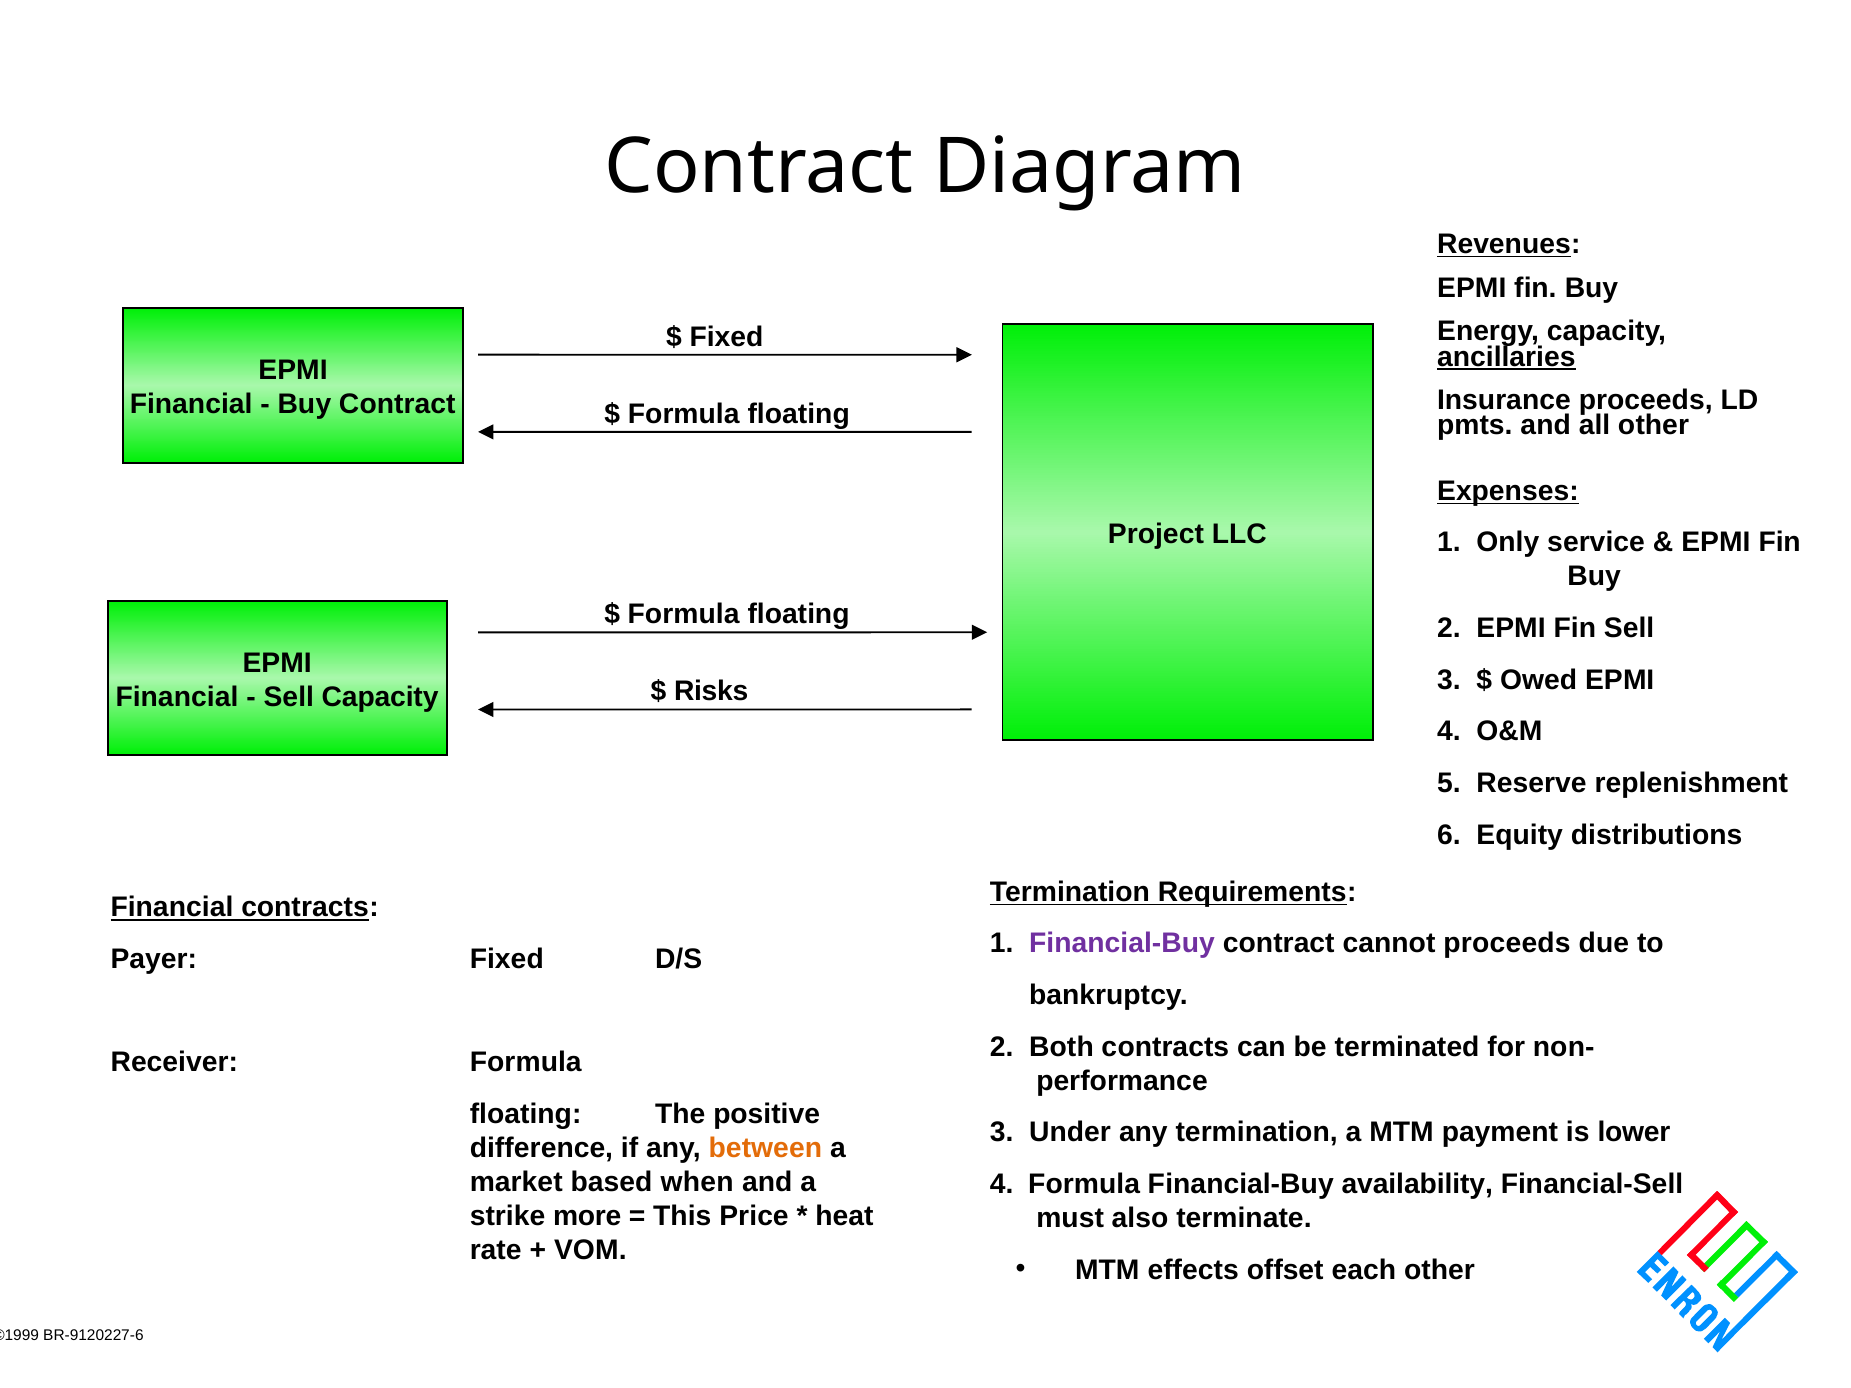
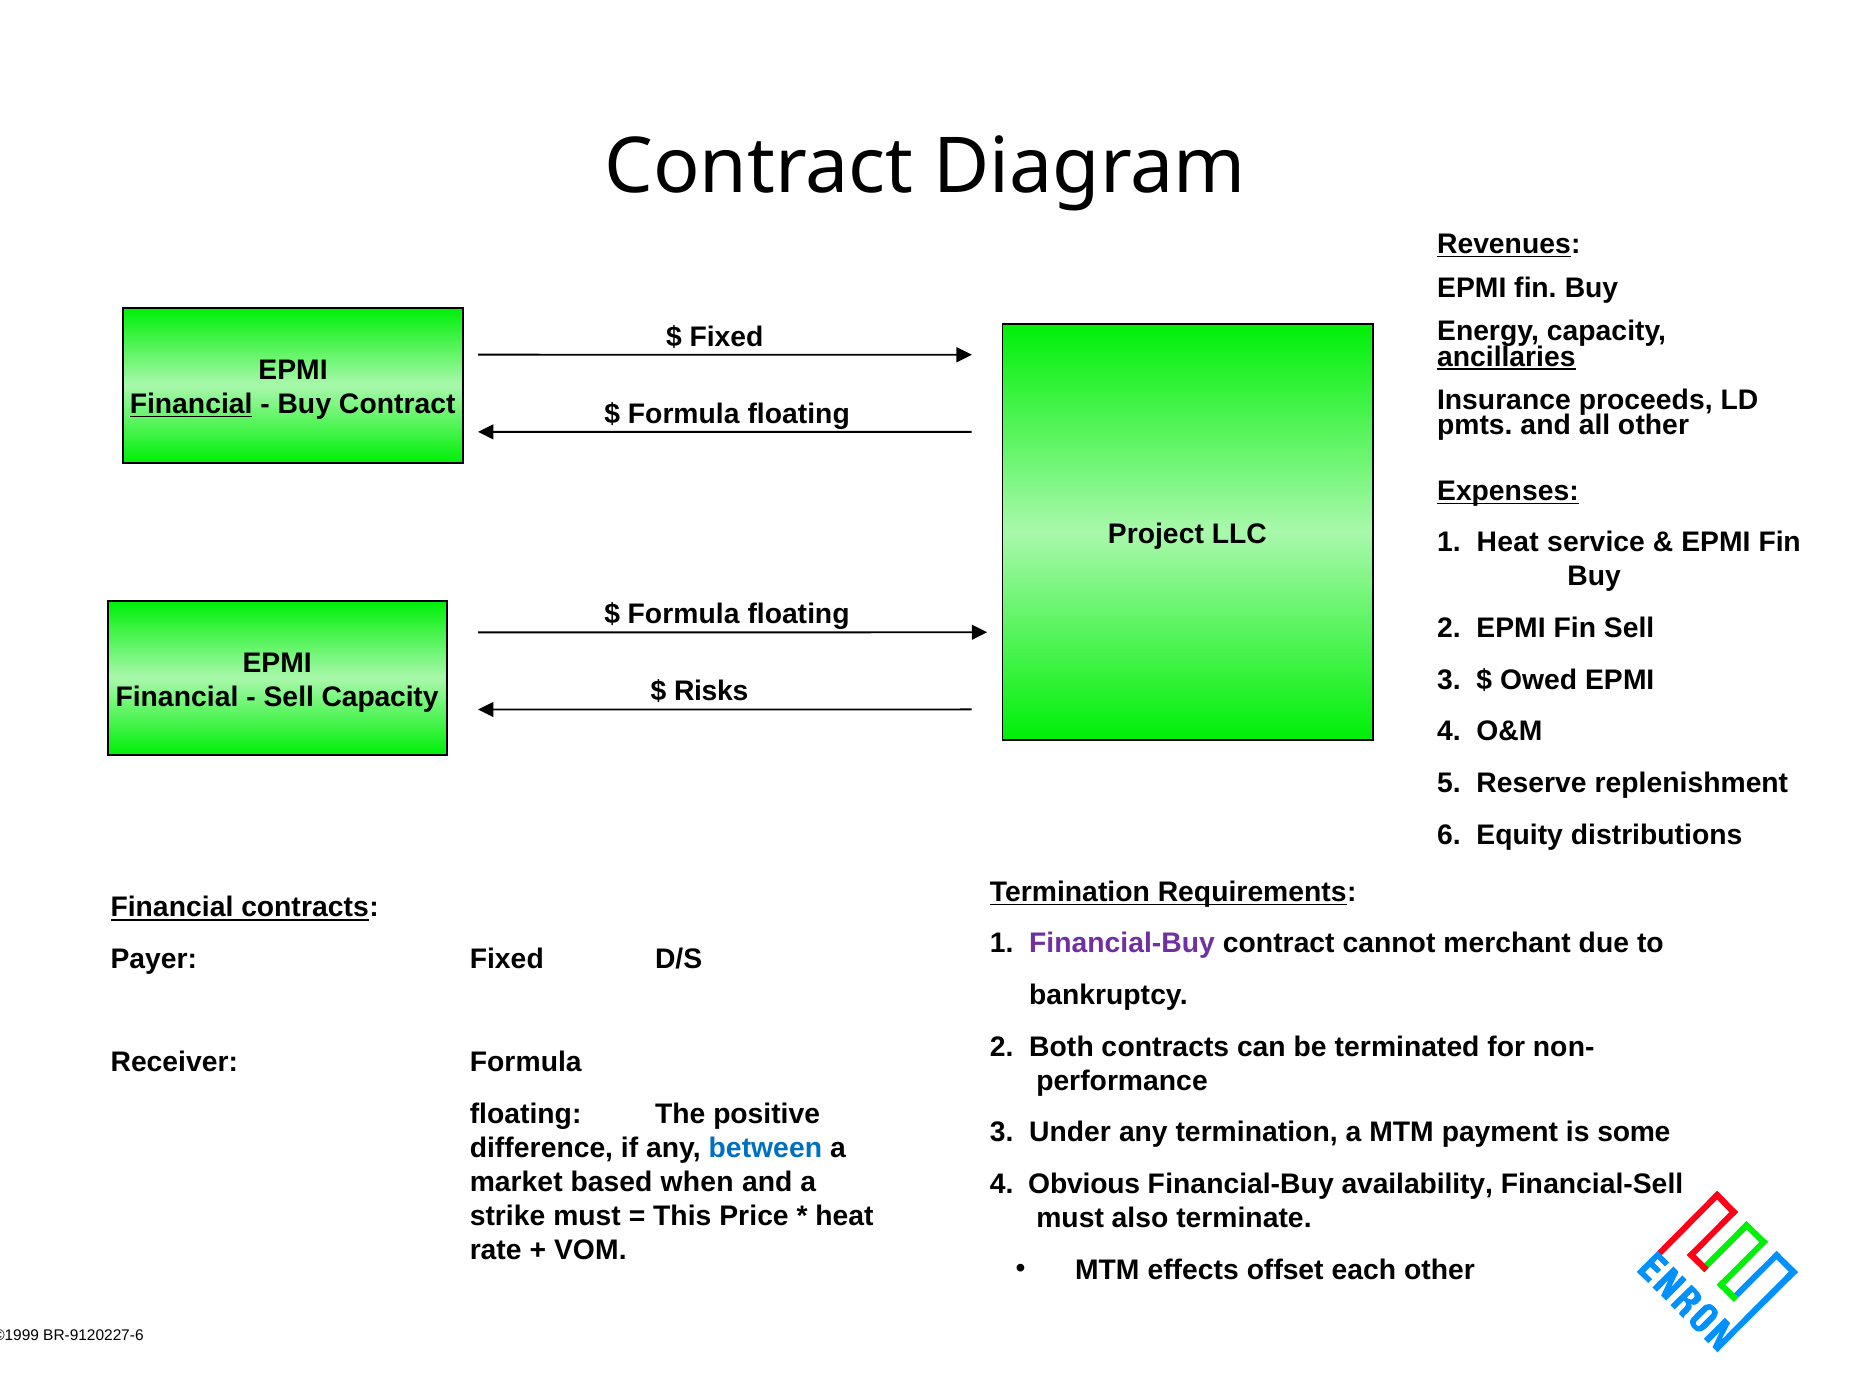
Financial underline: none -> present (191, 405)
1 Only: Only -> Heat (1508, 543)
cannot proceeds: proceeds -> merchant (1507, 944)
lower: lower -> some (1634, 1133)
between colour: orange -> blue (765, 1148)
4 Formula: Formula -> Obvious (1084, 1184)
strike more: more -> must (587, 1216)
